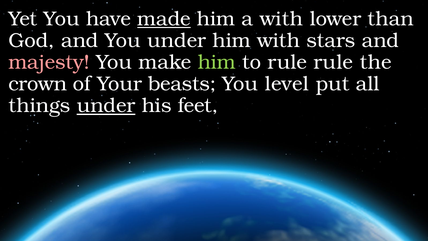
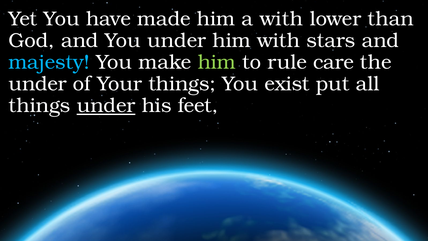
made underline: present -> none (164, 19)
majesty colour: pink -> light blue (49, 62)
rule rule: rule -> care (333, 62)
crown: crown -> under (38, 84)
Your beasts: beasts -> things (182, 84)
level: level -> exist (287, 84)
